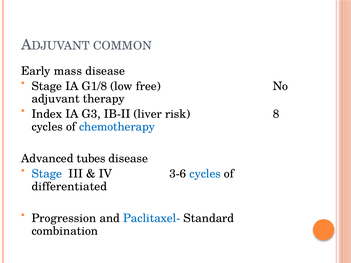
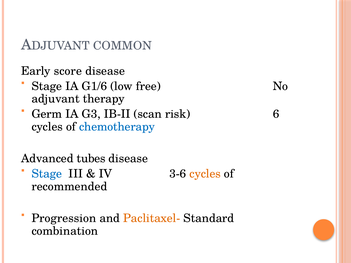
mass: mass -> score (68, 71)
G1/8: G1/8 -> G1/6 (94, 86)
Index: Index -> Germ (47, 114)
liver: liver -> scan (148, 114)
8: 8 -> 6 (276, 114)
cycles colour: blue -> orange (205, 174)
differentiated: differentiated -> recommended (69, 187)
Paclitaxel- colour: blue -> orange (152, 218)
